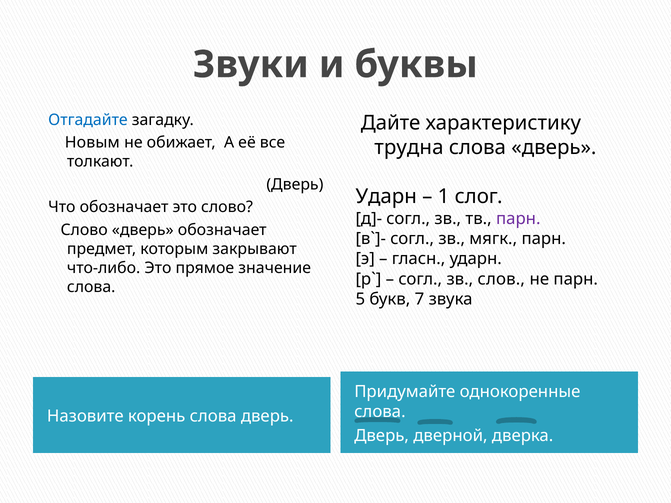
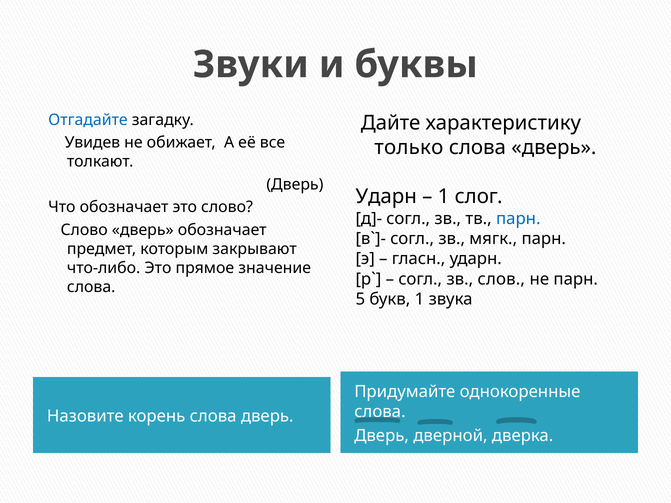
Новым: Новым -> Увидев (92, 143)
трудна: трудна -> только (409, 148)
парн colour: purple -> blue (518, 219)
букв 7: 7 -> 1 (419, 299)
